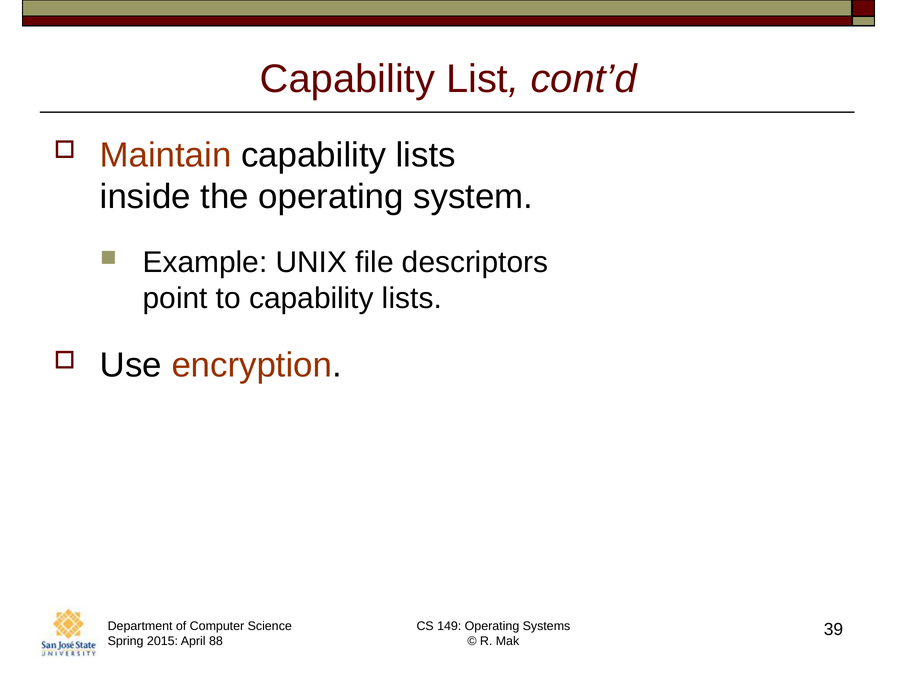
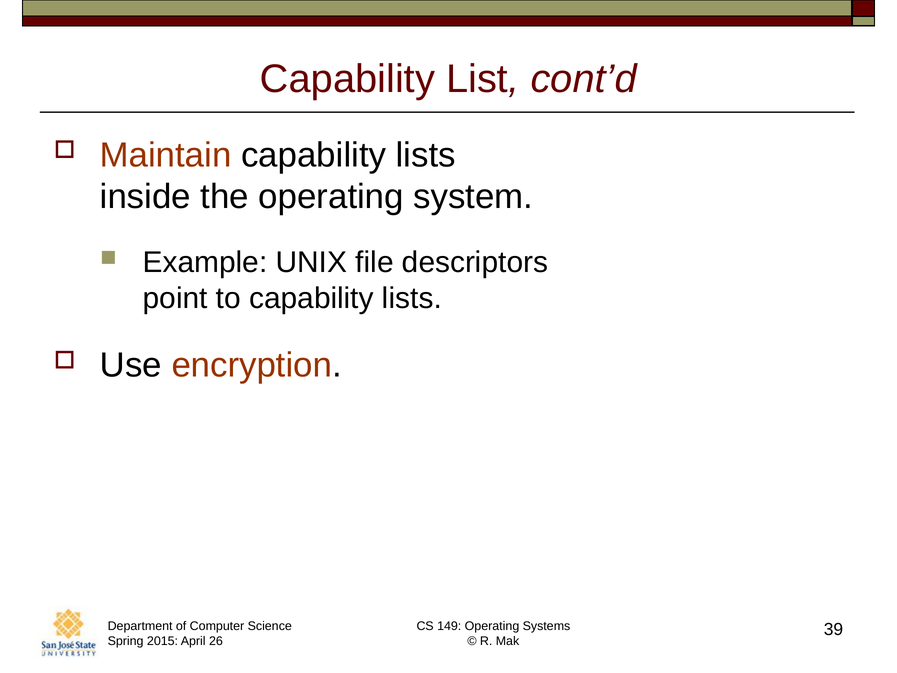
88: 88 -> 26 (216, 641)
